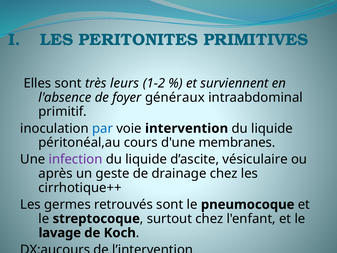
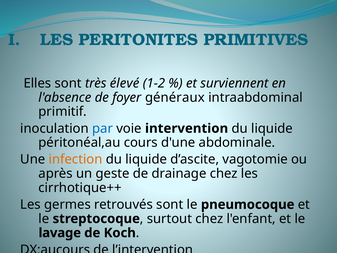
leurs: leurs -> élevé (125, 83)
membranes: membranes -> abdominale (237, 142)
infection colour: purple -> orange (76, 159)
vésiculaire: vésiculaire -> vagotomie (255, 159)
